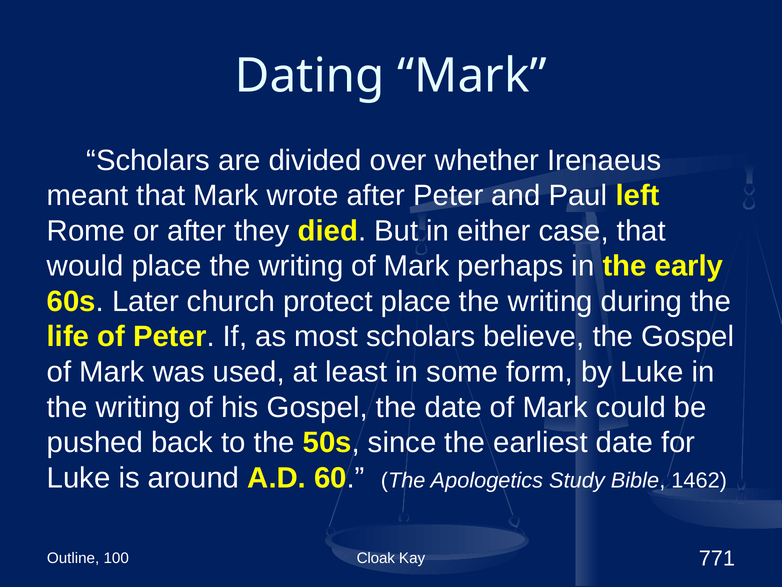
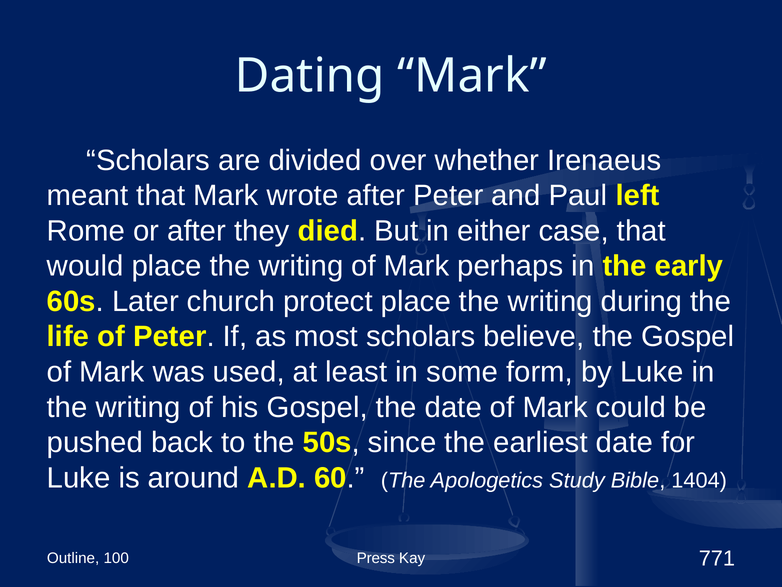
1462: 1462 -> 1404 (699, 480)
Cloak: Cloak -> Press (376, 558)
